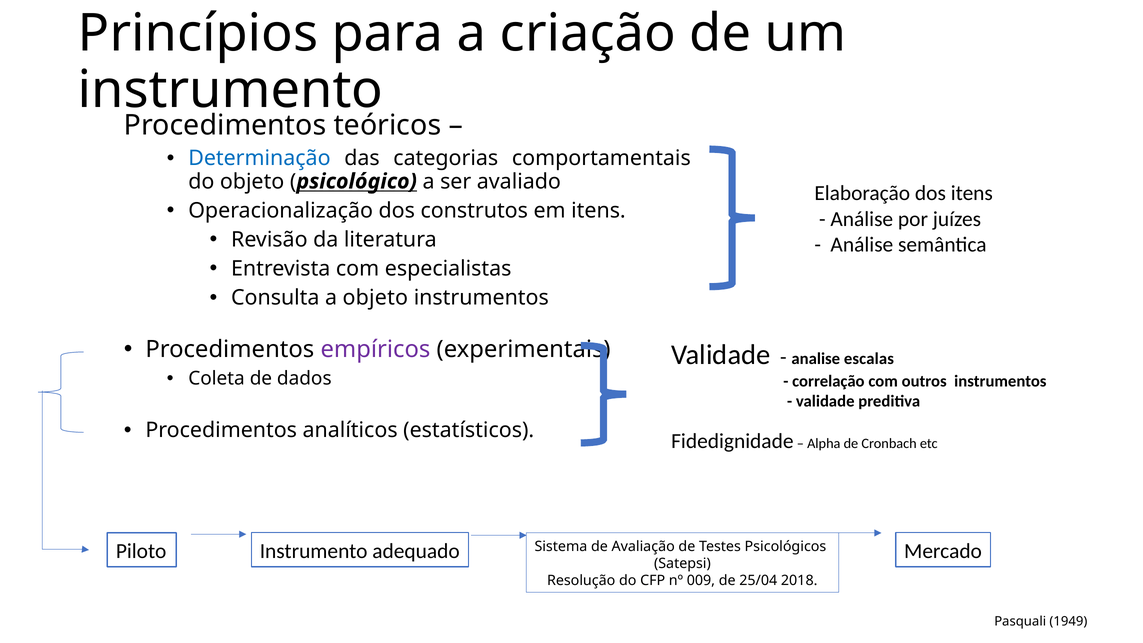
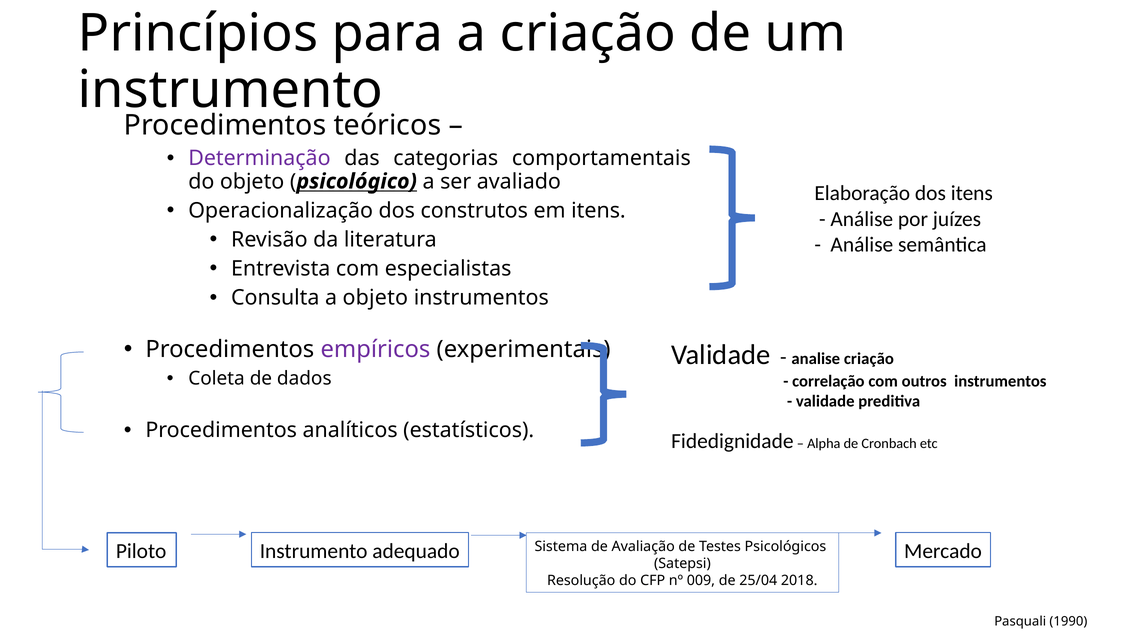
Determinação colour: blue -> purple (259, 158)
analise escalas: escalas -> criação (869, 359)
1949: 1949 -> 1990 (1068, 621)
